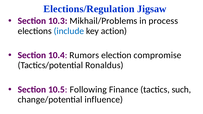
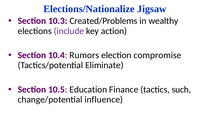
Elections/Regulation: Elections/Regulation -> Elections/Nationalize (89, 9)
Mikhail/Problems: Mikhail/Problems -> Created/Problems (103, 21)
process: process -> wealthy (163, 21)
include colour: blue -> purple (69, 31)
Ronaldus: Ronaldus -> Eliminate (104, 65)
Following: Following -> Education (88, 90)
